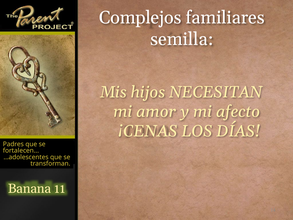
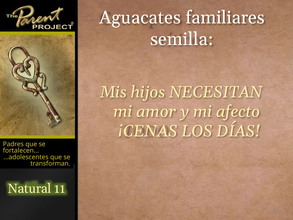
Complejos: Complejos -> Aguacates (140, 18)
Banana: Banana -> Natural (30, 188)
